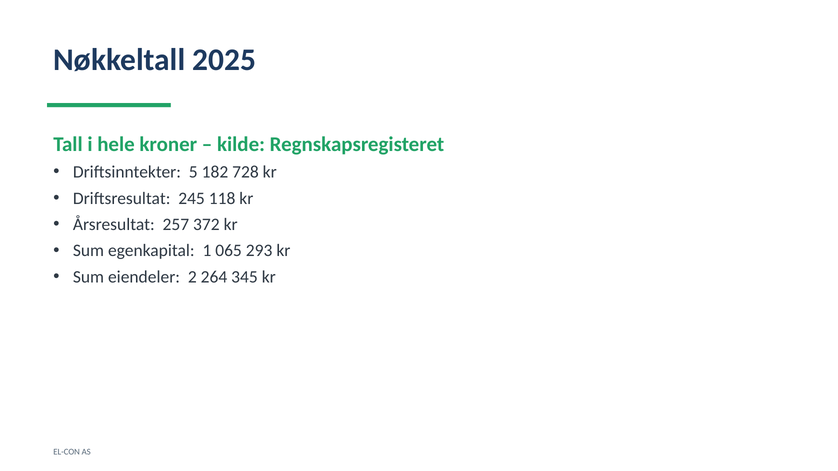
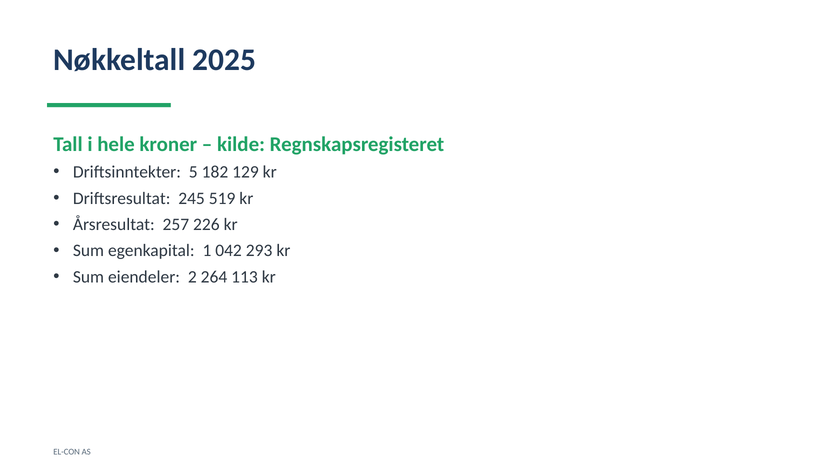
728: 728 -> 129 (245, 172)
118: 118 -> 519 (222, 199)
372: 372 -> 226 (206, 225)
065: 065 -> 042 (229, 251)
345: 345 -> 113 (244, 277)
